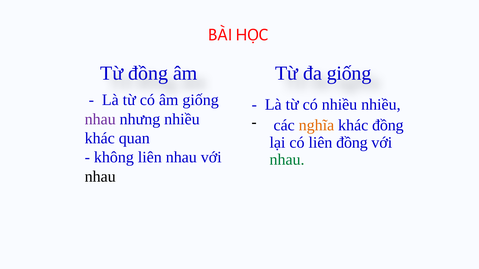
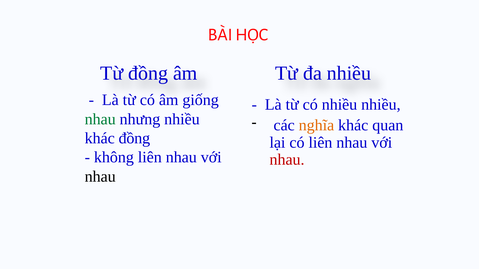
đa giống: giống -> nhiều (349, 73)
nhau colour: purple -> green (100, 119)
khác đồng: đồng -> quan (388, 125)
khác quan: quan -> đồng (134, 138)
có liên đồng: đồng -> nhau (352, 143)
nhau colour: green -> red (287, 160)
